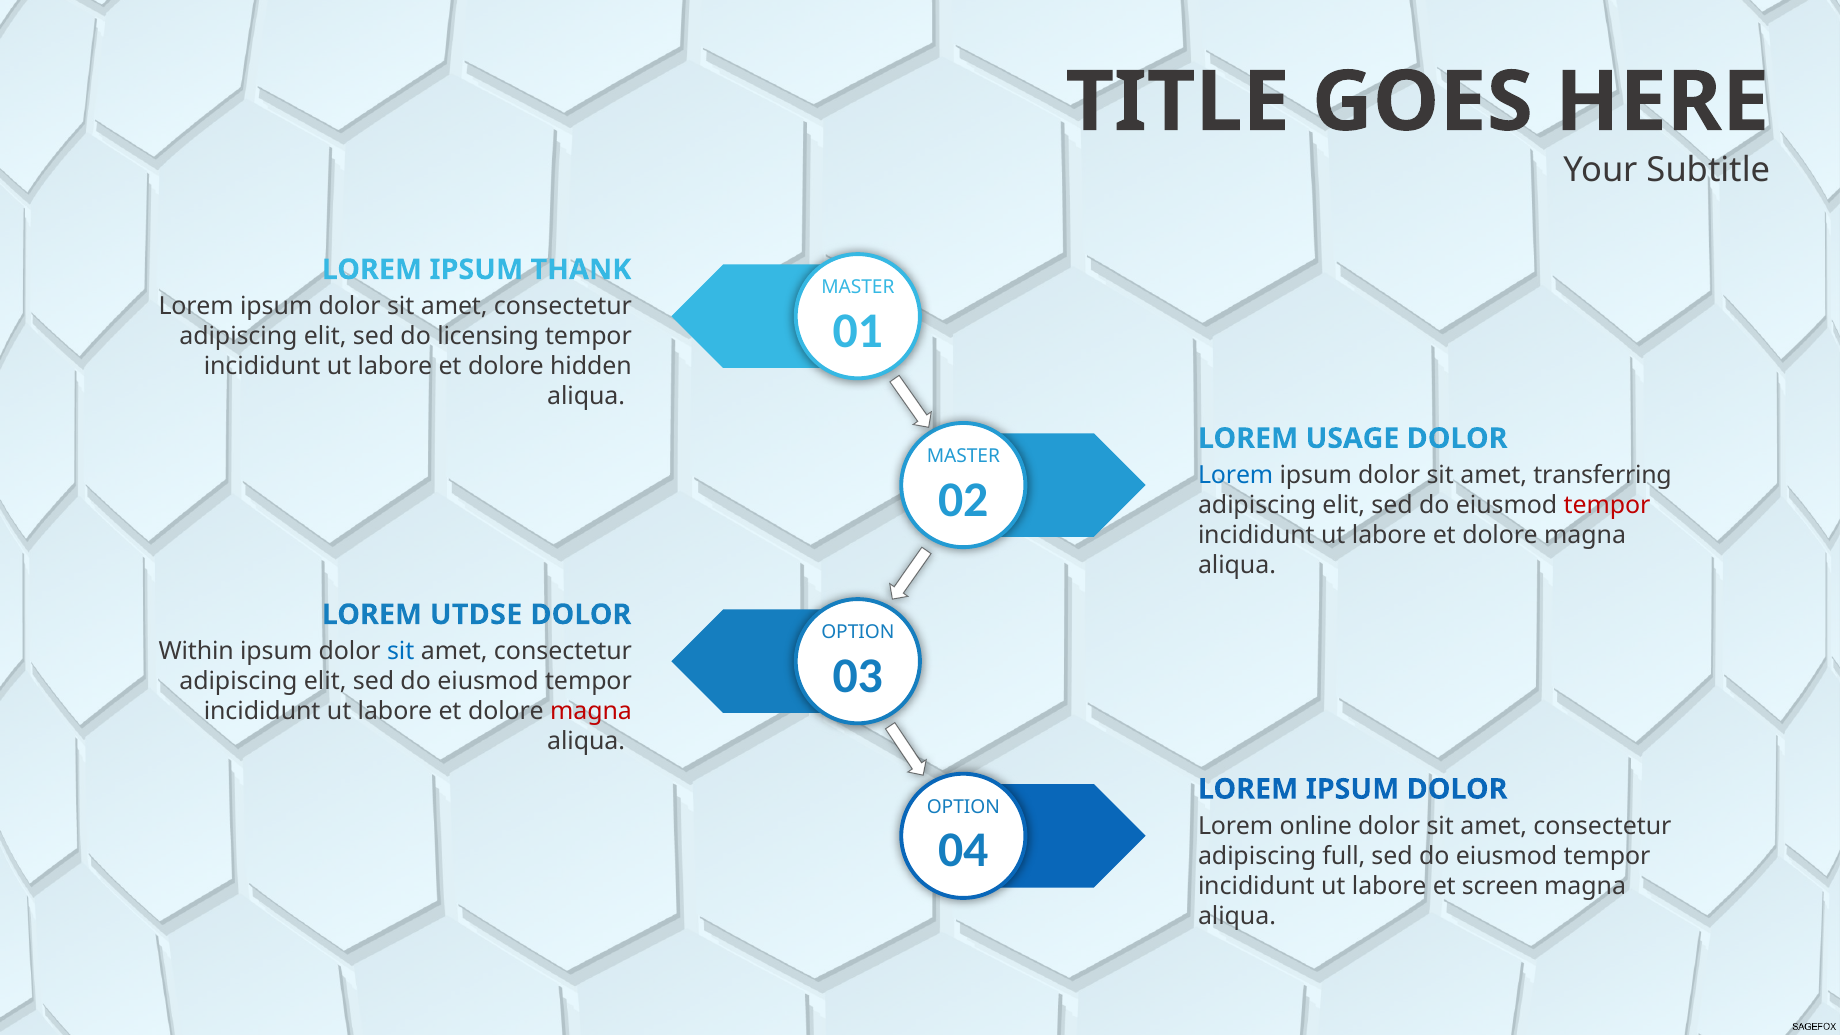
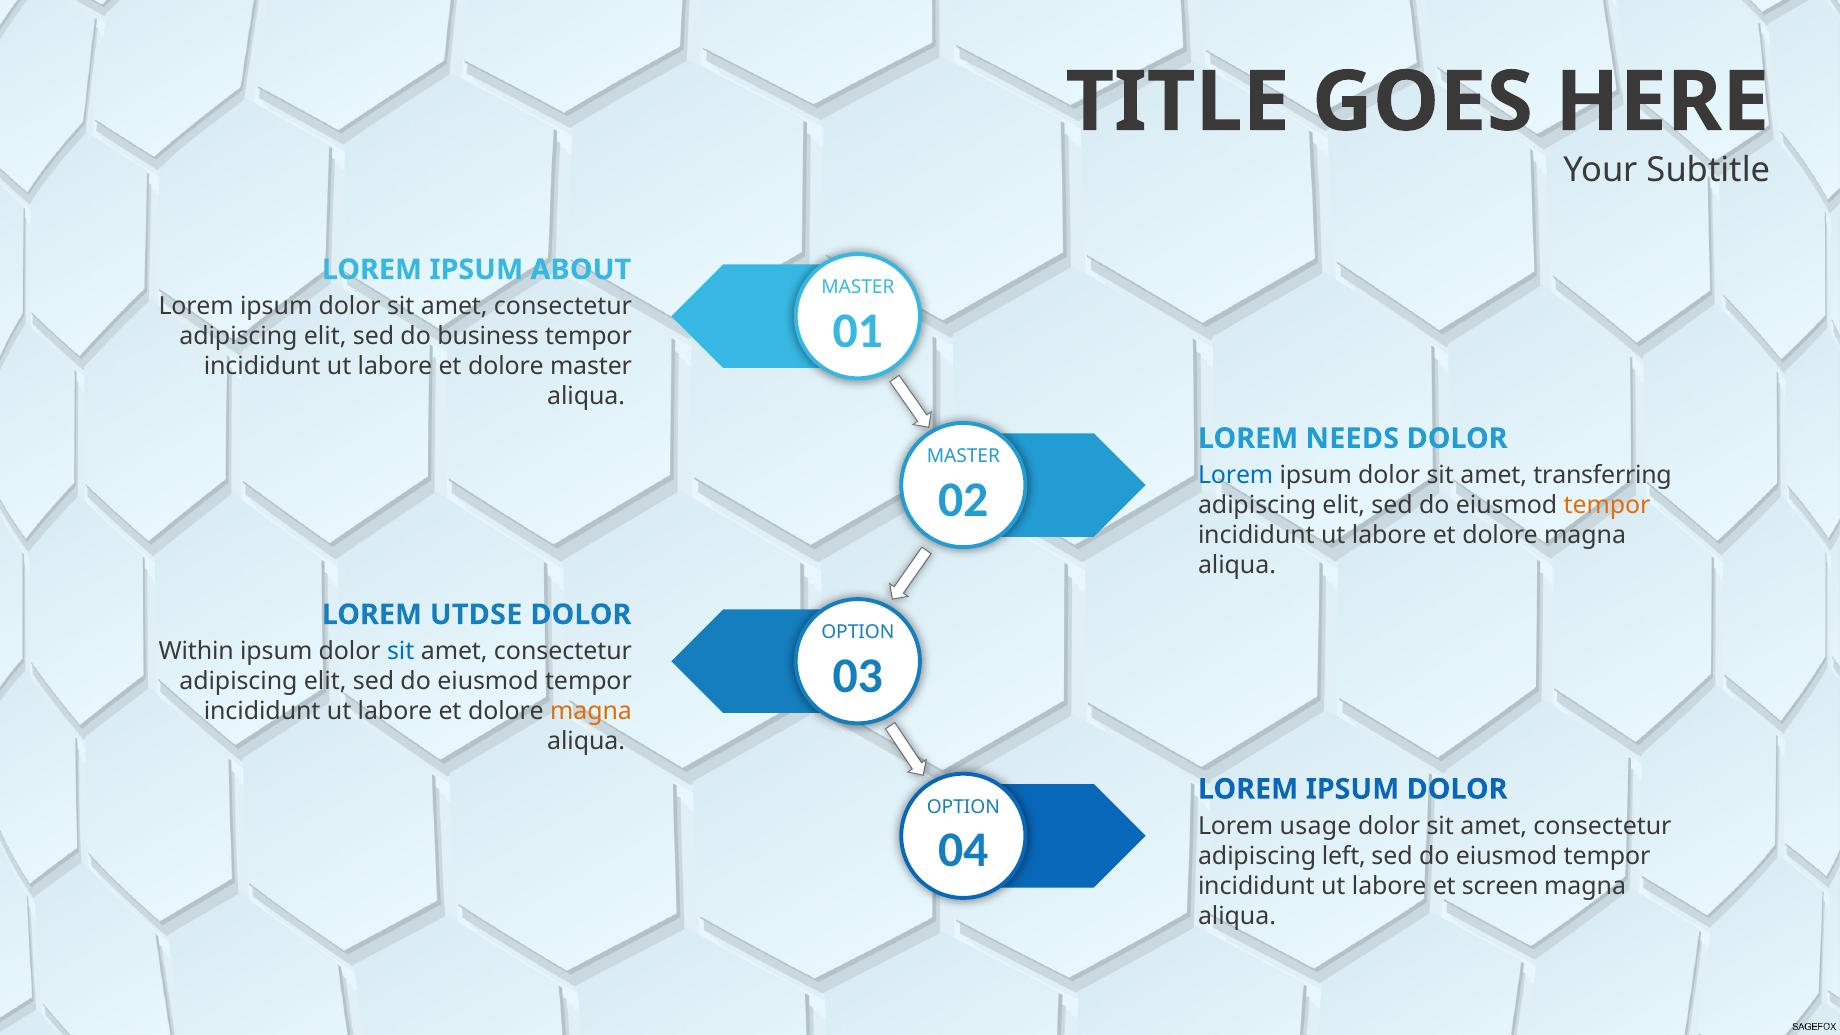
THANK: THANK -> ABOUT (581, 270)
licensing: licensing -> business (488, 336)
dolore hidden: hidden -> master (591, 366)
USAGE: USAGE -> NEEDS (1352, 438)
tempor colour: red -> orange (1607, 505)
magna colour: red -> orange (591, 711)
online: online -> usage (1316, 826)
full: full -> left (1344, 856)
